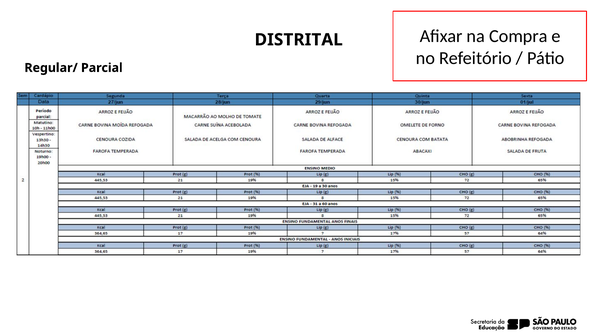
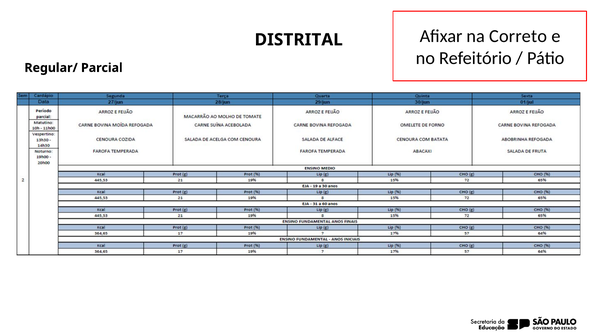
Compra: Compra -> Correto (518, 36)
